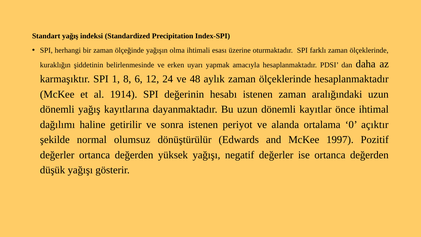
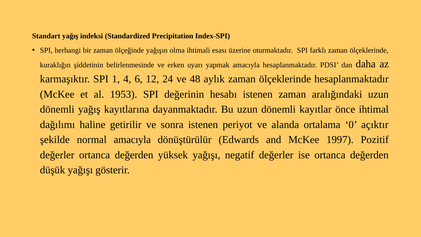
8: 8 -> 4 (127, 79)
1914: 1914 -> 1953 (124, 94)
normal olumsuz: olumsuz -> amacıyla (132, 140)
